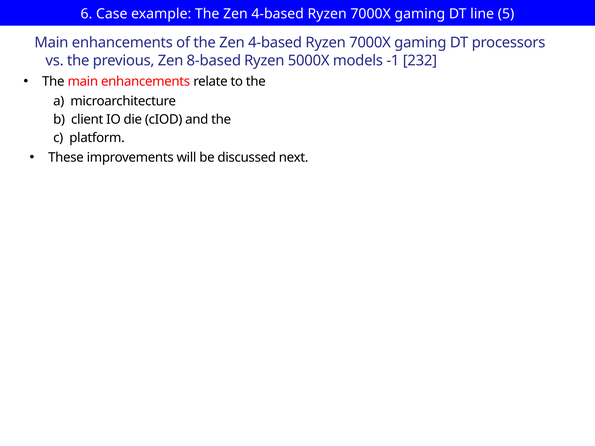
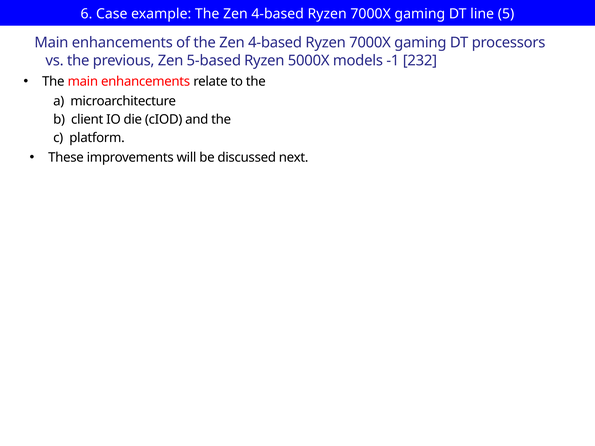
8-based: 8-based -> 5-based (214, 61)
